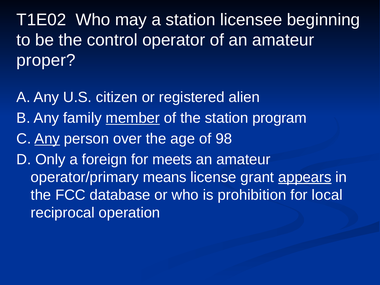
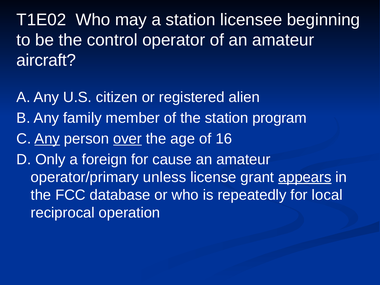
proper: proper -> aircraft (46, 60)
member underline: present -> none (133, 118)
over underline: none -> present (127, 139)
98: 98 -> 16 (224, 139)
meets: meets -> cause (172, 159)
means: means -> unless (165, 177)
prohibition: prohibition -> repeatedly (252, 195)
